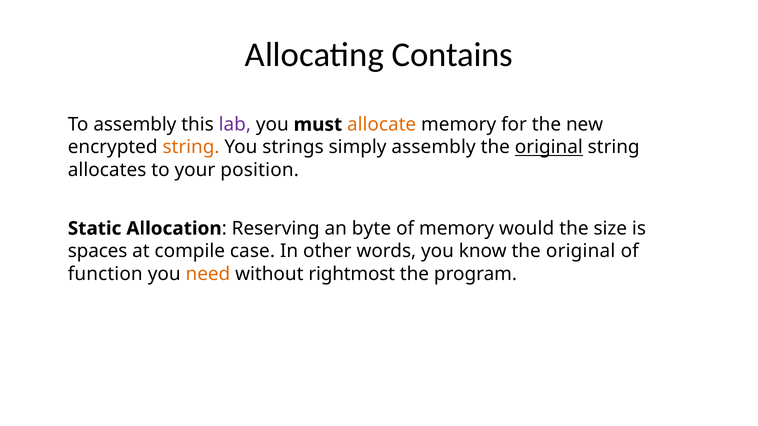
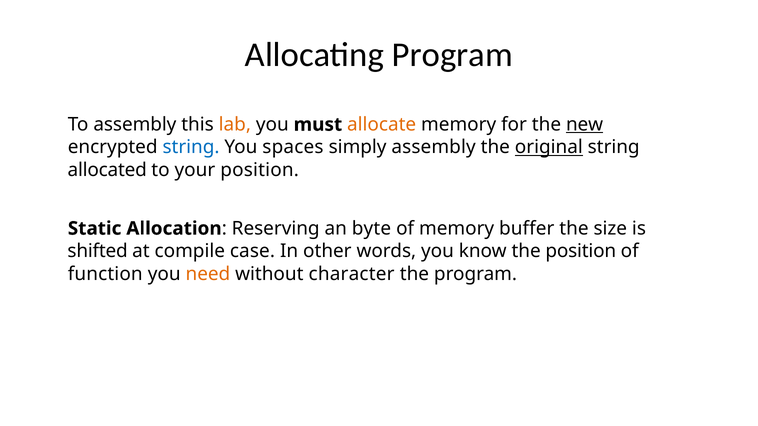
Allocating Contains: Contains -> Program (452, 55)
lab colour: purple -> orange (235, 125)
new underline: none -> present (585, 125)
string colour: orange -> blue (191, 147)
strings: strings -> spaces (293, 147)
allocates: allocates -> allocated (107, 170)
would: would -> buffer (527, 229)
spaces: spaces -> shifted (98, 251)
know the original: original -> position (581, 251)
rightmost: rightmost -> character (352, 274)
